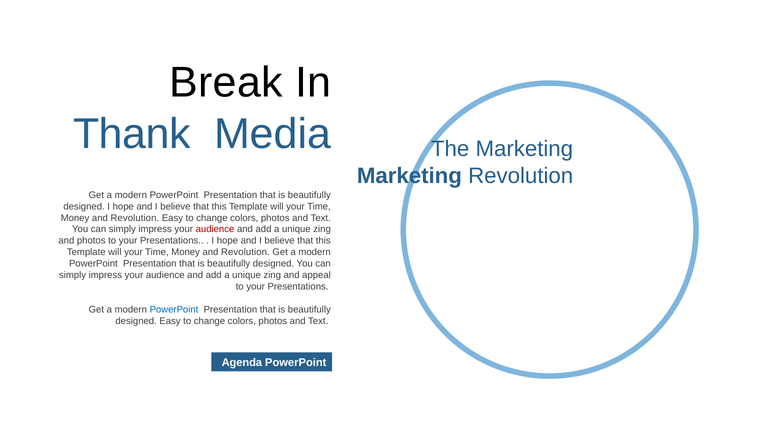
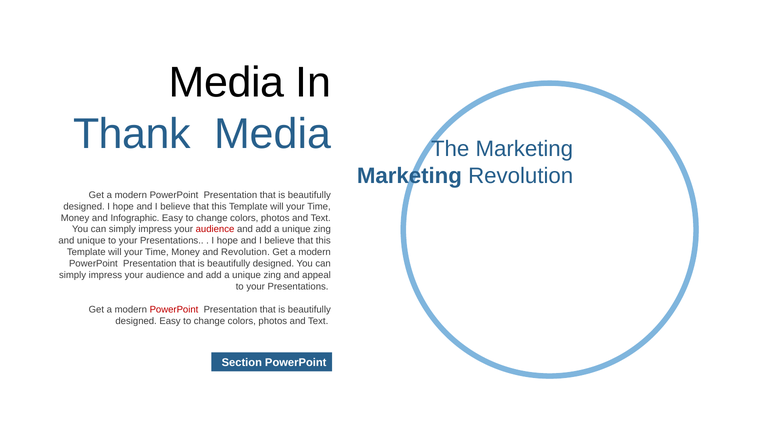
Break: Break -> Media (226, 82)
Revolution: Revolution -> Infographic (135, 218)
and photos: photos -> unique (91, 241)
PowerPoint colour: blue -> red (174, 309)
Agenda: Agenda -> Section (242, 362)
